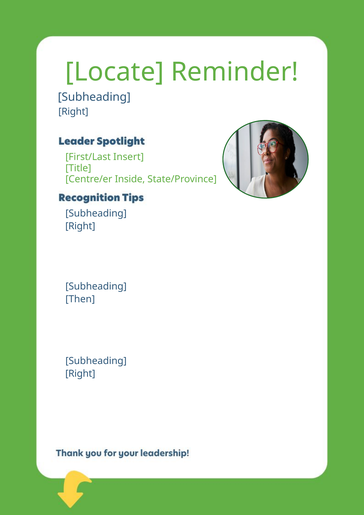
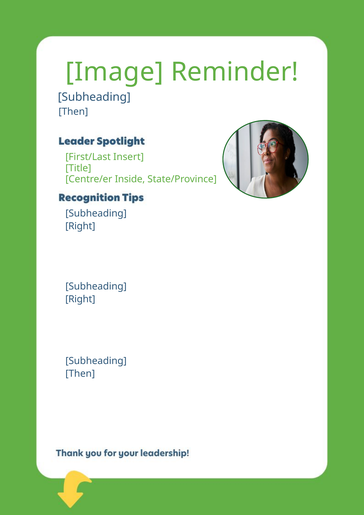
Locate: Locate -> Image (114, 72)
Right: Right -> Then (73, 111)
Then: Then -> Right (80, 299)
Right: Right -> Then (80, 374)
